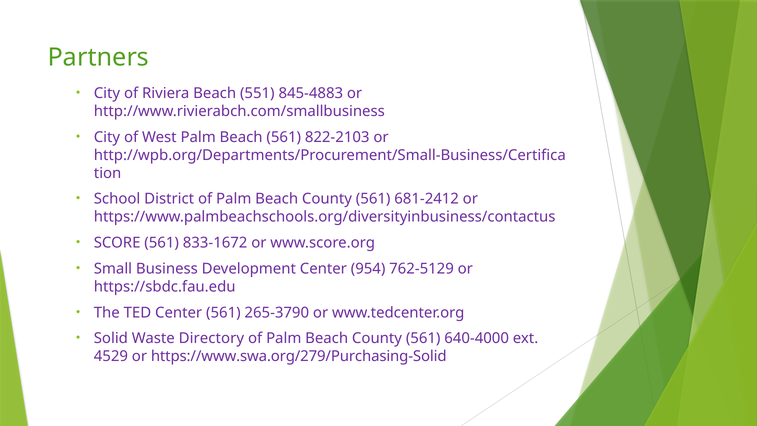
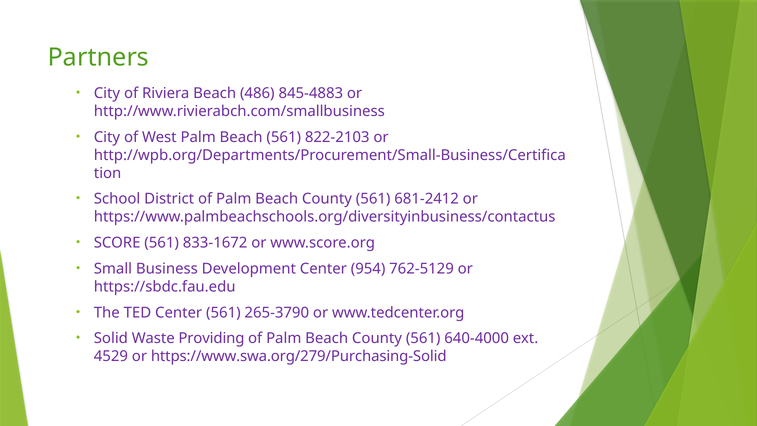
551: 551 -> 486 (257, 93)
Directory: Directory -> Providing (211, 338)
